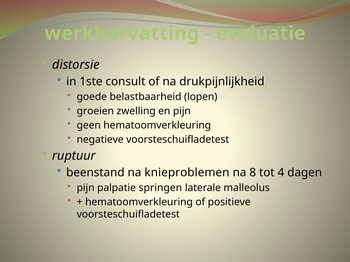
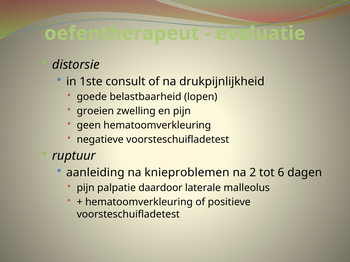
werkhervatting: werkhervatting -> oefentherapeut (122, 33)
beenstand: beenstand -> aanleiding (95, 173)
8: 8 -> 2 (253, 173)
4: 4 -> 6 (281, 173)
springen: springen -> daardoor (160, 188)
